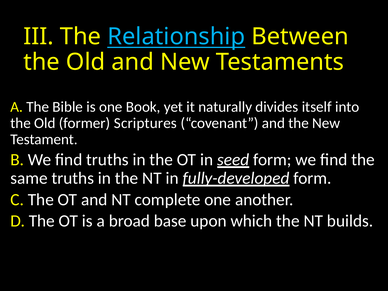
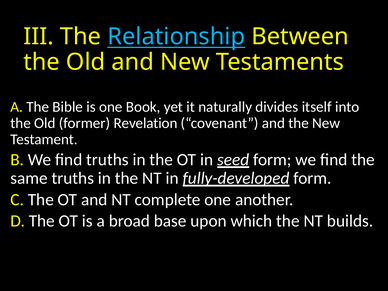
Scriptures: Scriptures -> Revelation (146, 123)
